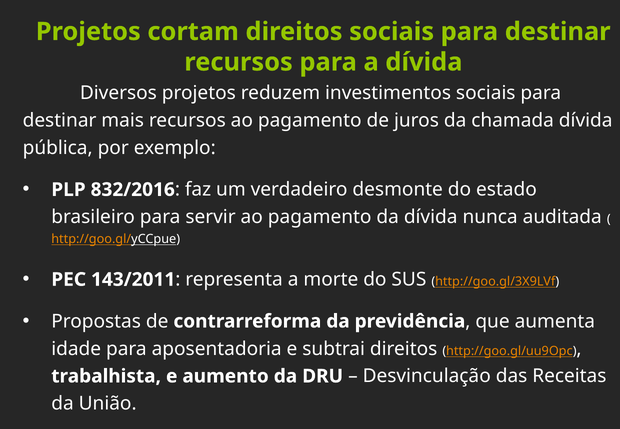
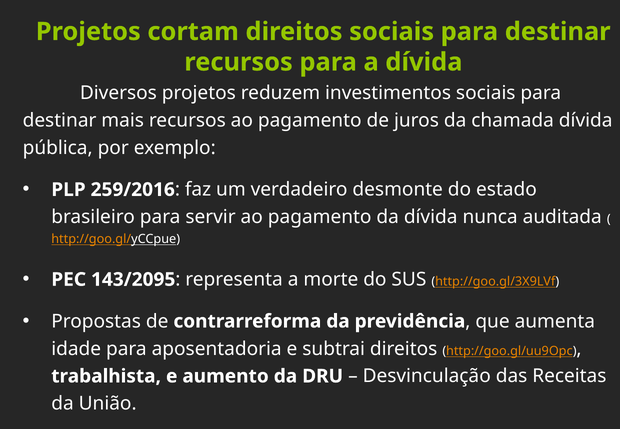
832/2016: 832/2016 -> 259/2016 (133, 190)
143/2011: 143/2011 -> 143/2095 (133, 280)
